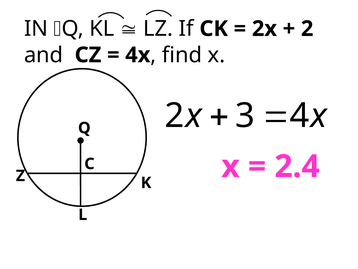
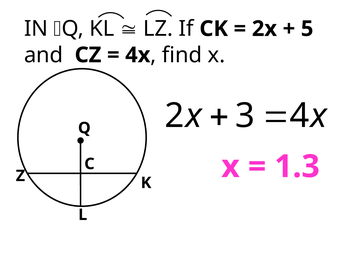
2: 2 -> 5 (307, 29)
2.4: 2.4 -> 1.3 (297, 166)
